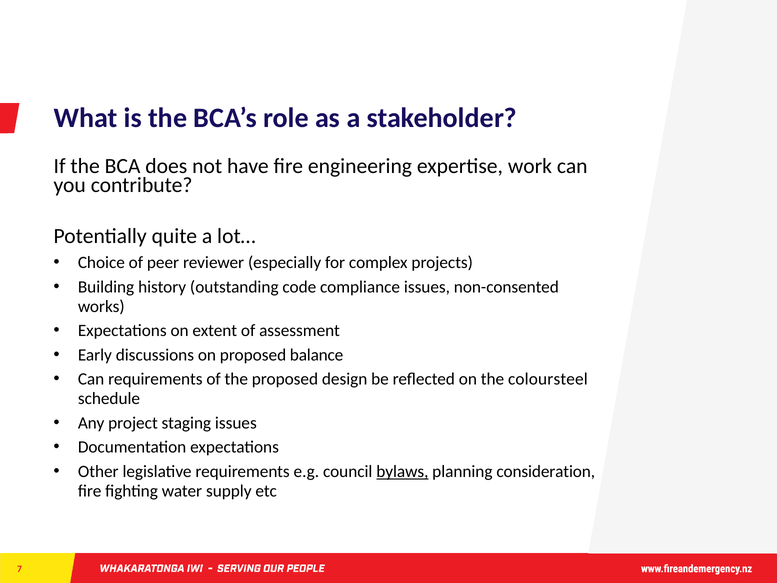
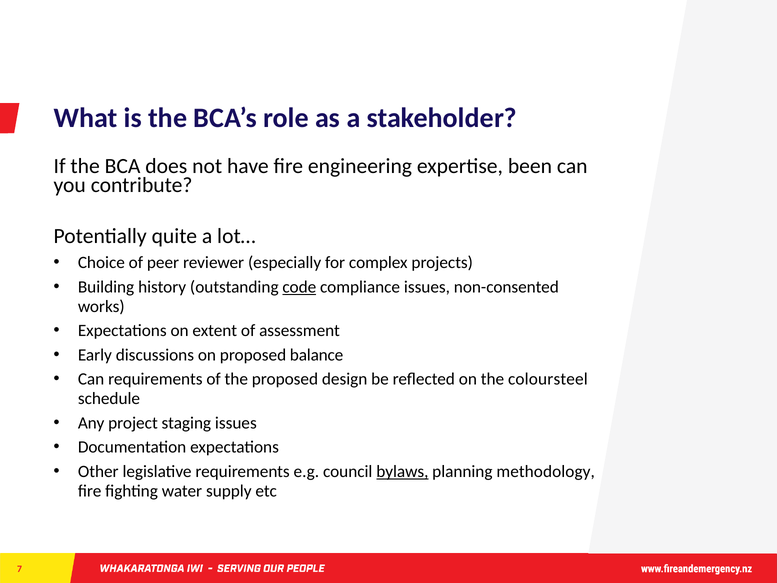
work: work -> been (530, 166)
code underline: none -> present (299, 287)
consideration: consideration -> methodology (546, 471)
